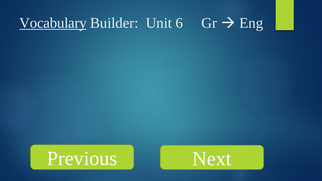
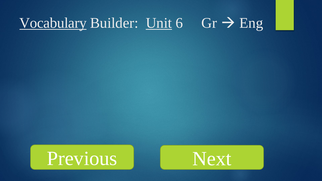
Unit underline: none -> present (159, 23)
